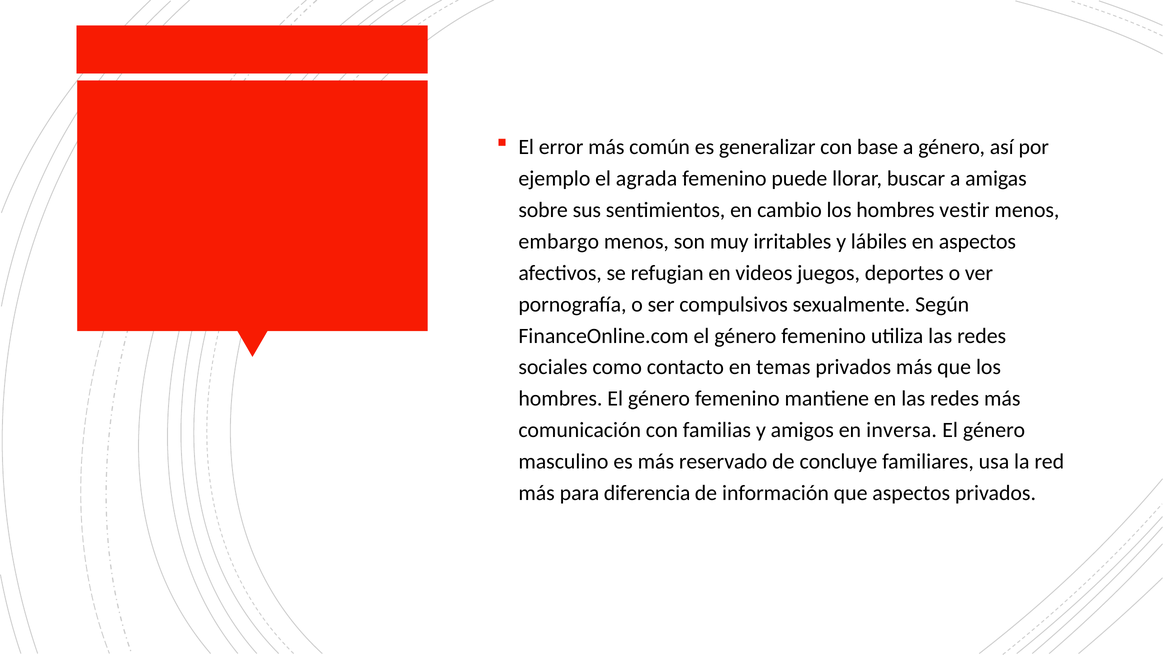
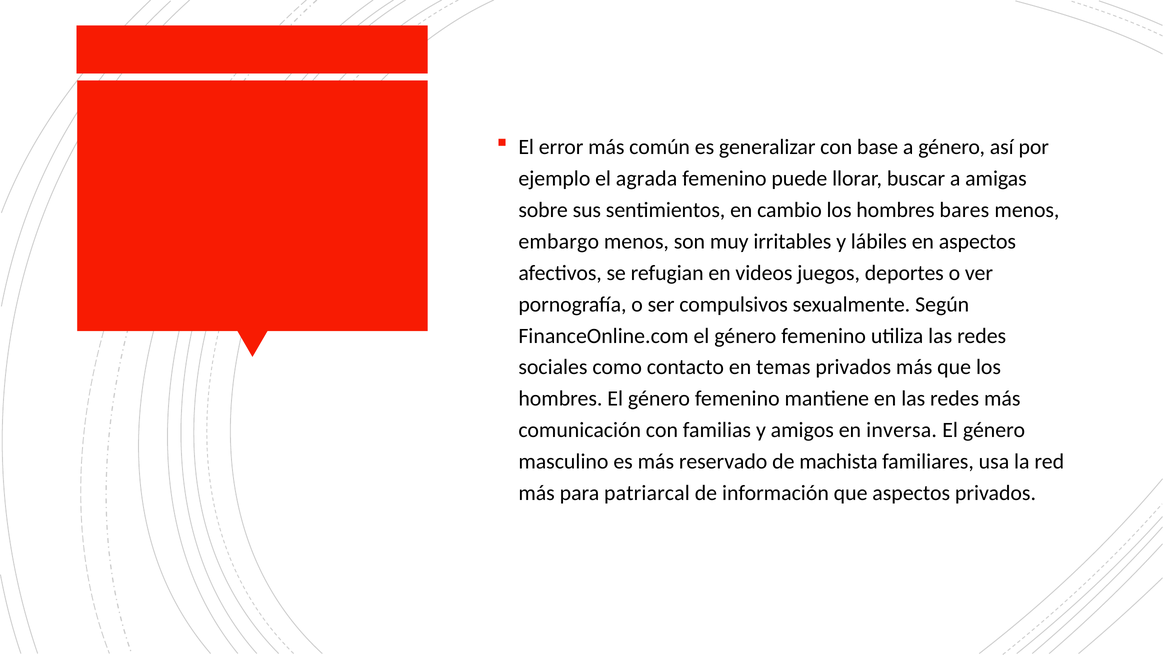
vestir: vestir -> bares (964, 210)
concluye: concluye -> machista (838, 462)
diferencia: diferencia -> patriarcal (647, 493)
